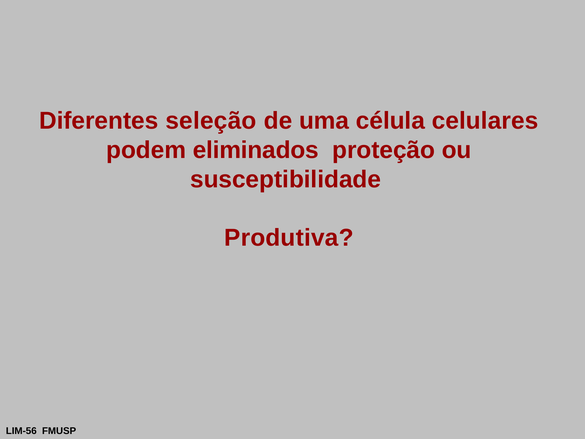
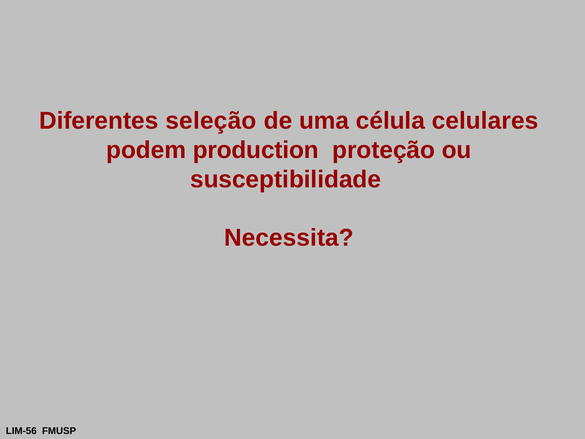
eliminados: eliminados -> production (256, 150)
Produtiva: Produtiva -> Necessita (289, 238)
